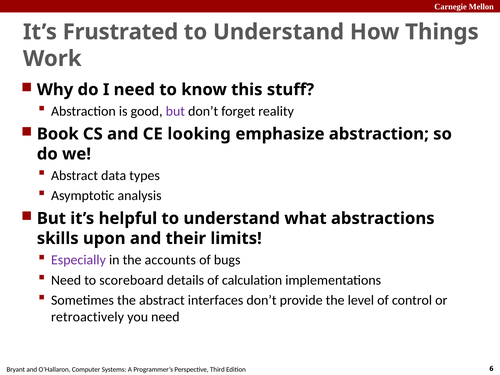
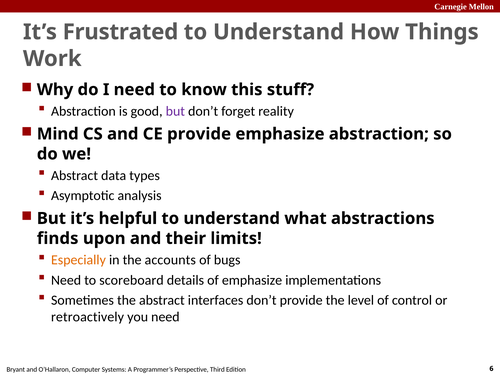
Book: Book -> Mind (58, 134)
CE looking: looking -> provide (199, 134)
skills: skills -> finds (58, 238)
Especially colour: purple -> orange (78, 260)
of calculation: calculation -> emphasize (252, 280)
